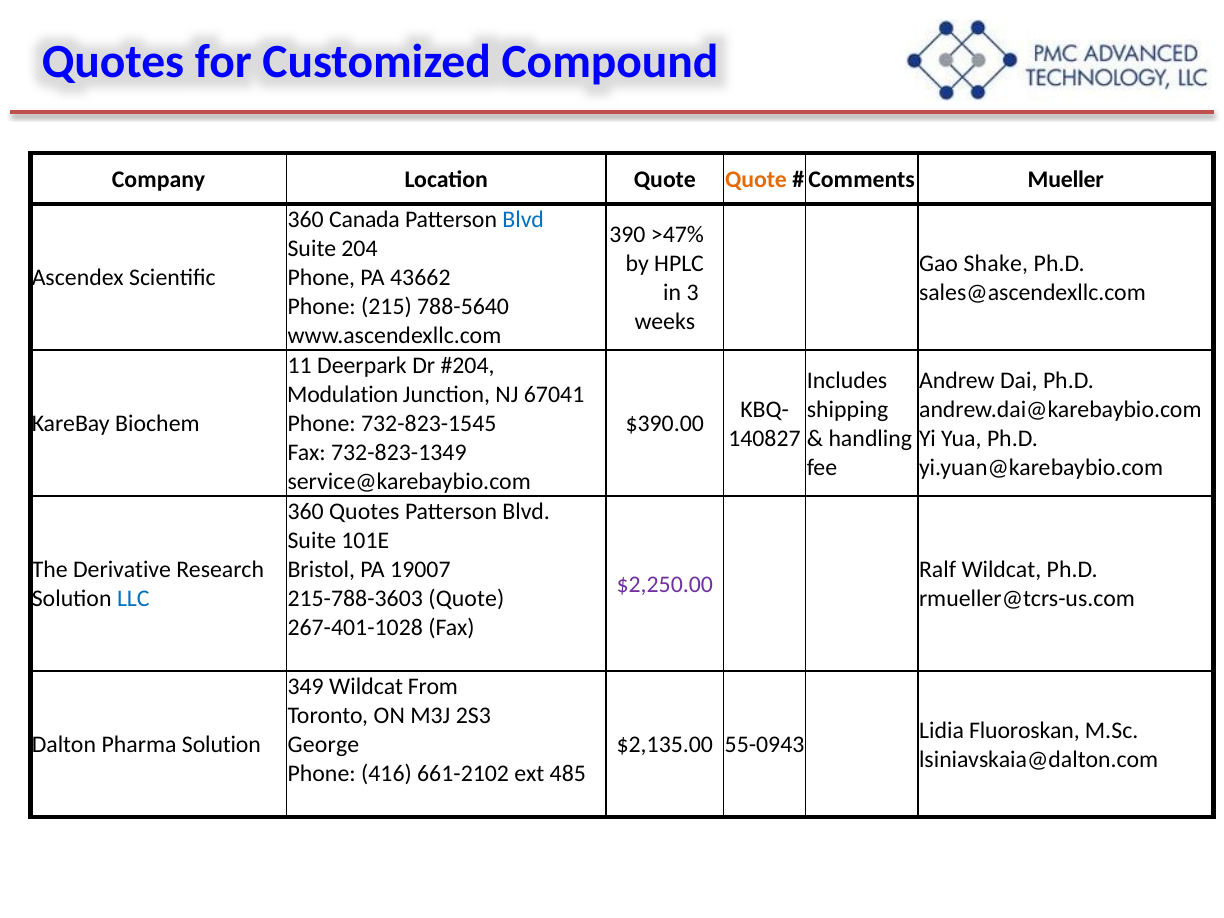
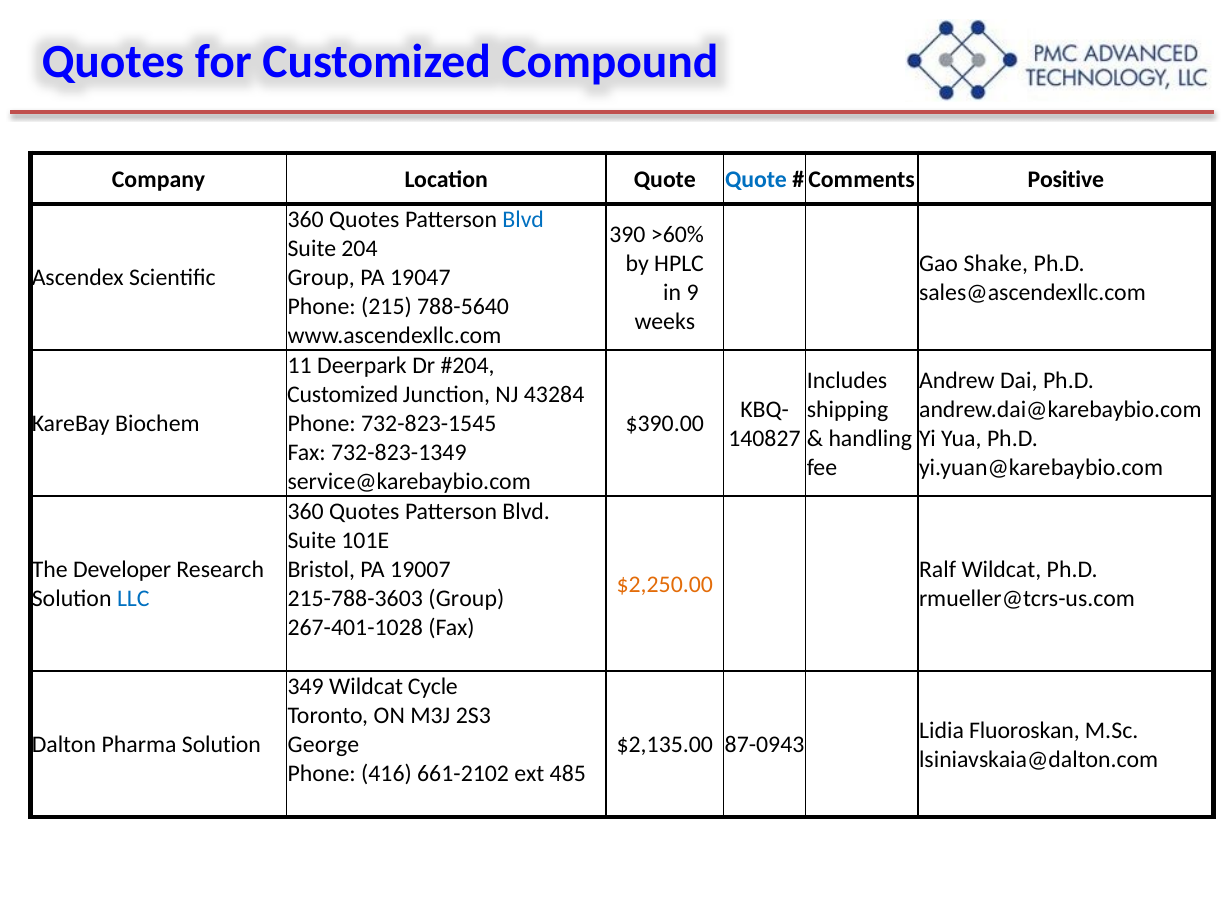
Quote colour: orange -> blue (756, 179)
Mueller: Mueller -> Positive (1066, 179)
Canada: Canada -> Quotes (364, 220)
>47%: >47% -> >60% (677, 234)
Phone: Phone -> Group (321, 278)
43662: 43662 -> 19047 (420, 278)
3: 3 -> 9 (693, 292)
Modulation: Modulation -> Customized (343, 395)
67041: 67041 -> 43284 (554, 395)
Derivative: Derivative -> Developer (122, 570)
$2,250.00 colour: purple -> orange (665, 585)
215-788-3603 Quote: Quote -> Group (466, 599)
From: From -> Cycle (433, 687)
55-0943: 55-0943 -> 87-0943 (765, 745)
